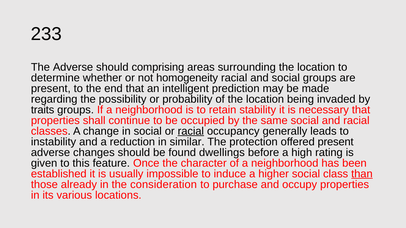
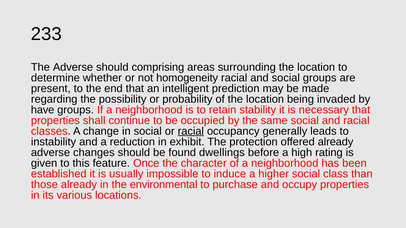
traits: traits -> have (43, 110)
similar: similar -> exhibit (187, 142)
offered present: present -> already (336, 142)
than underline: present -> none (362, 174)
consideration: consideration -> environmental (164, 185)
